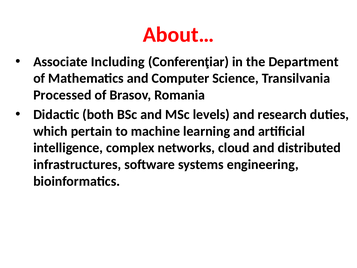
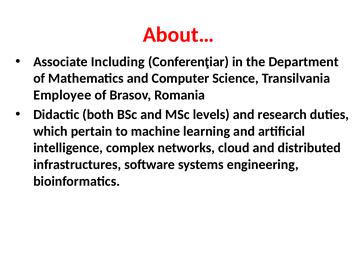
Processed: Processed -> Employee (62, 95)
